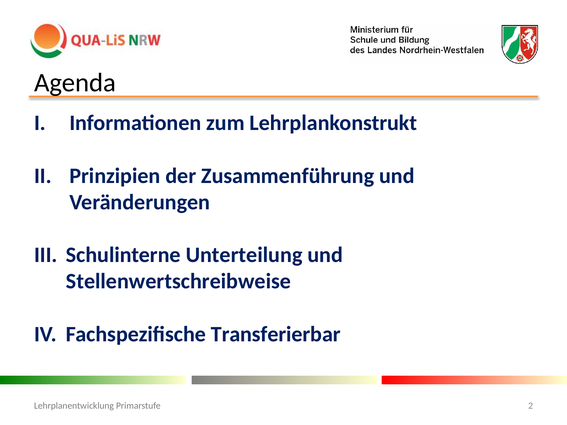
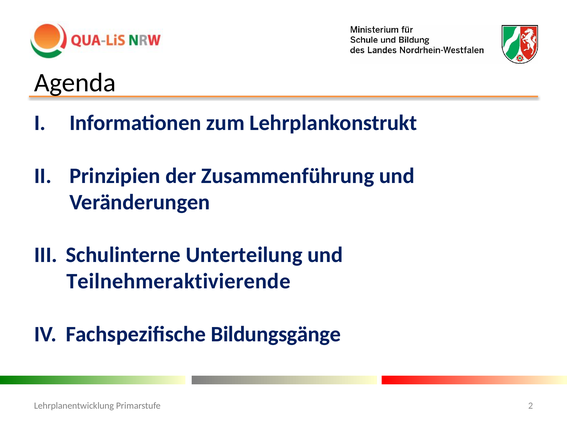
Stellenwertschreibweise: Stellenwertschreibweise -> Teilnehmeraktivierende (178, 281)
Transferierbar: Transferierbar -> Bildungsgänge (276, 334)
